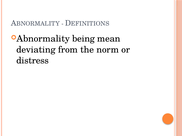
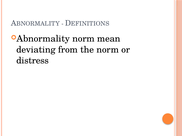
being: being -> norm (83, 39)
